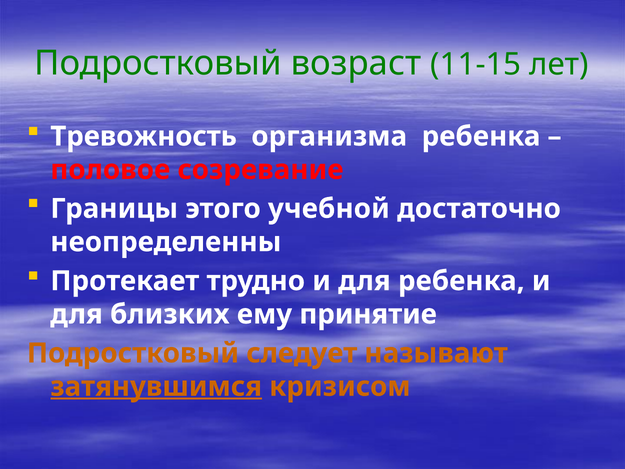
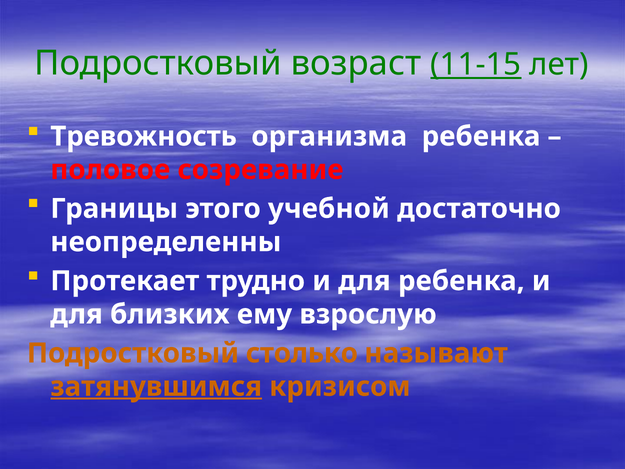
11-15 underline: none -> present (476, 64)
принятие: принятие -> взрослую (368, 314)
следует: следует -> столько (302, 353)
